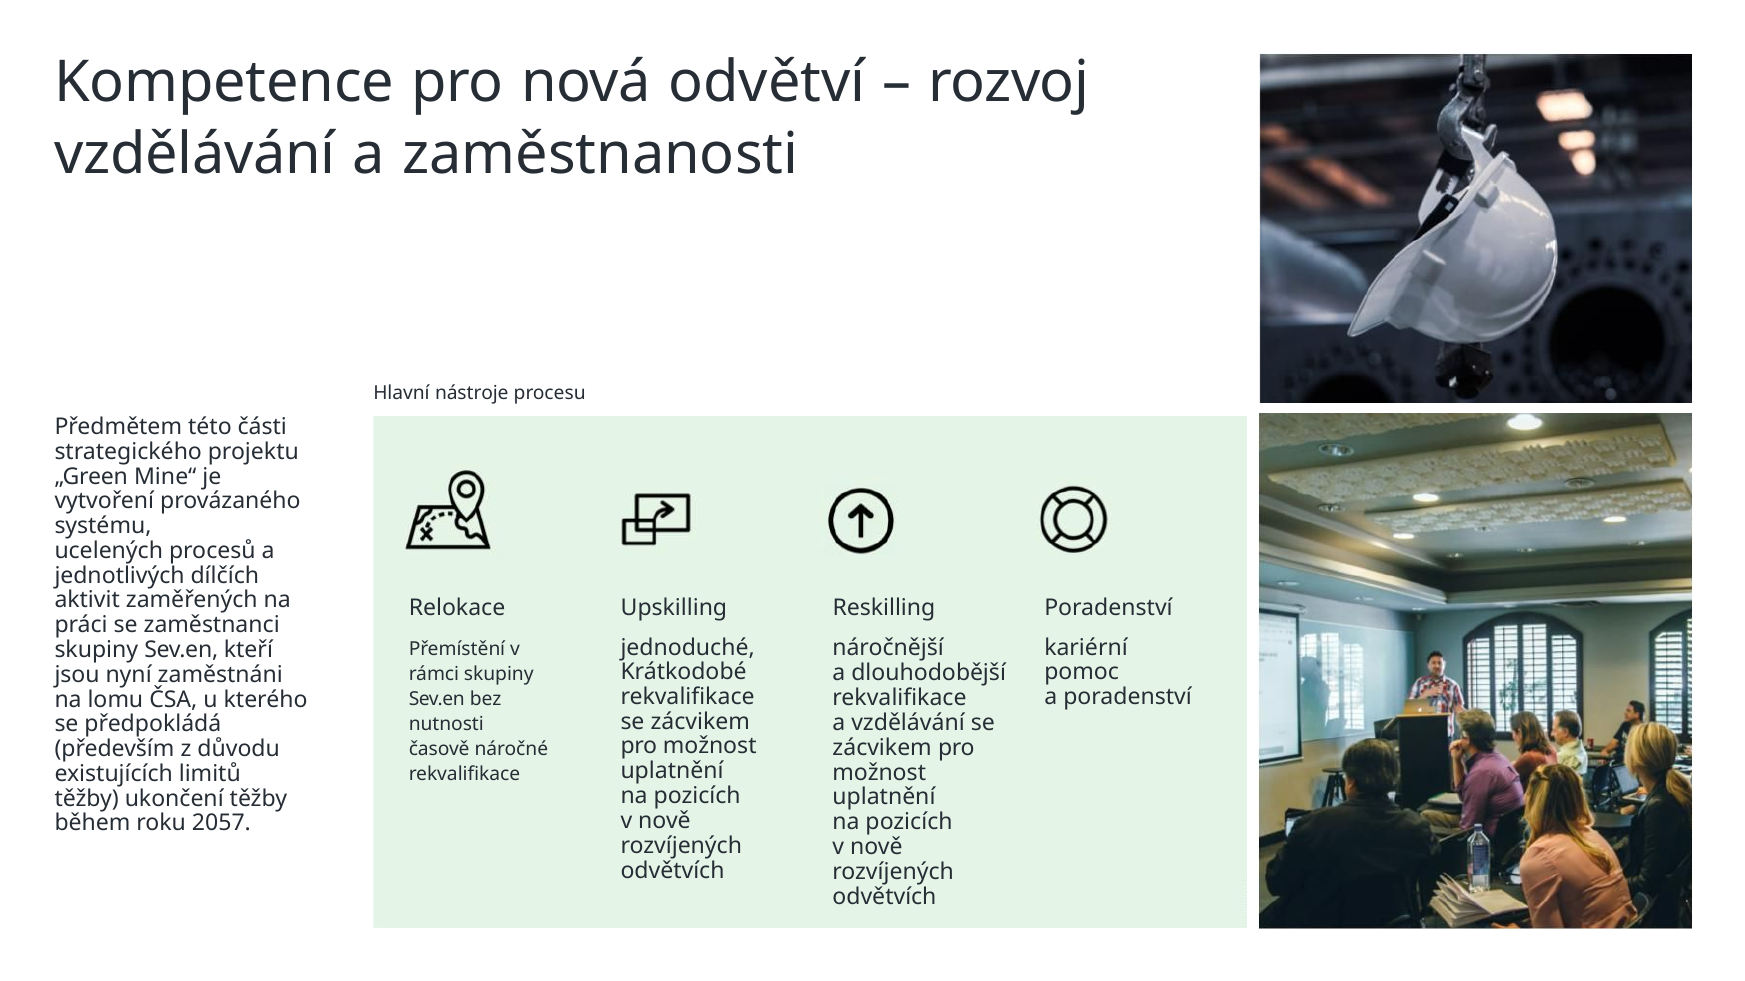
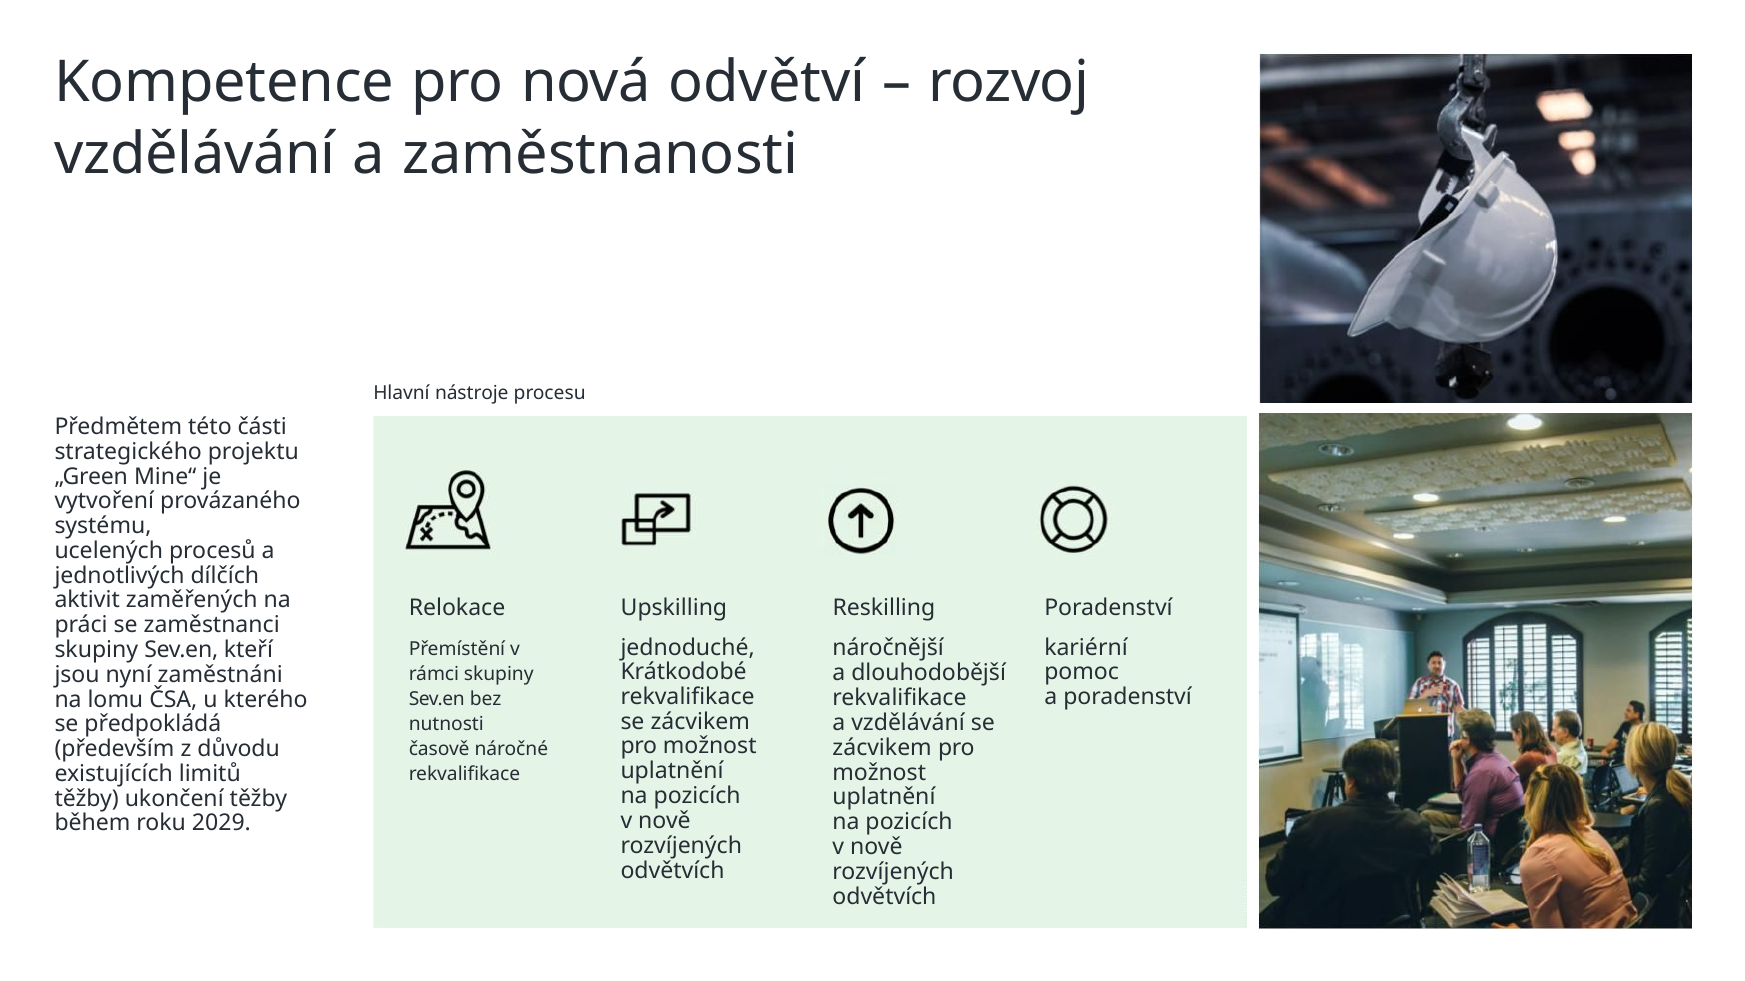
2057: 2057 -> 2029 (221, 823)
